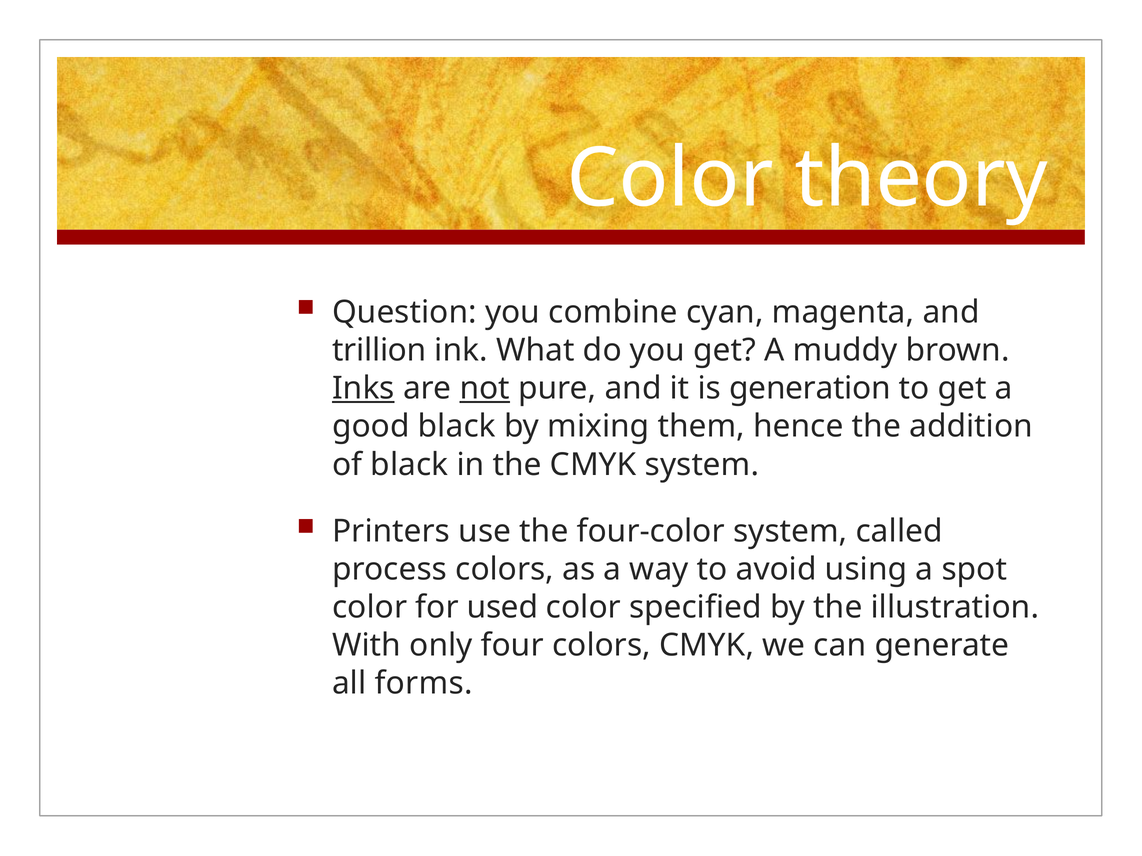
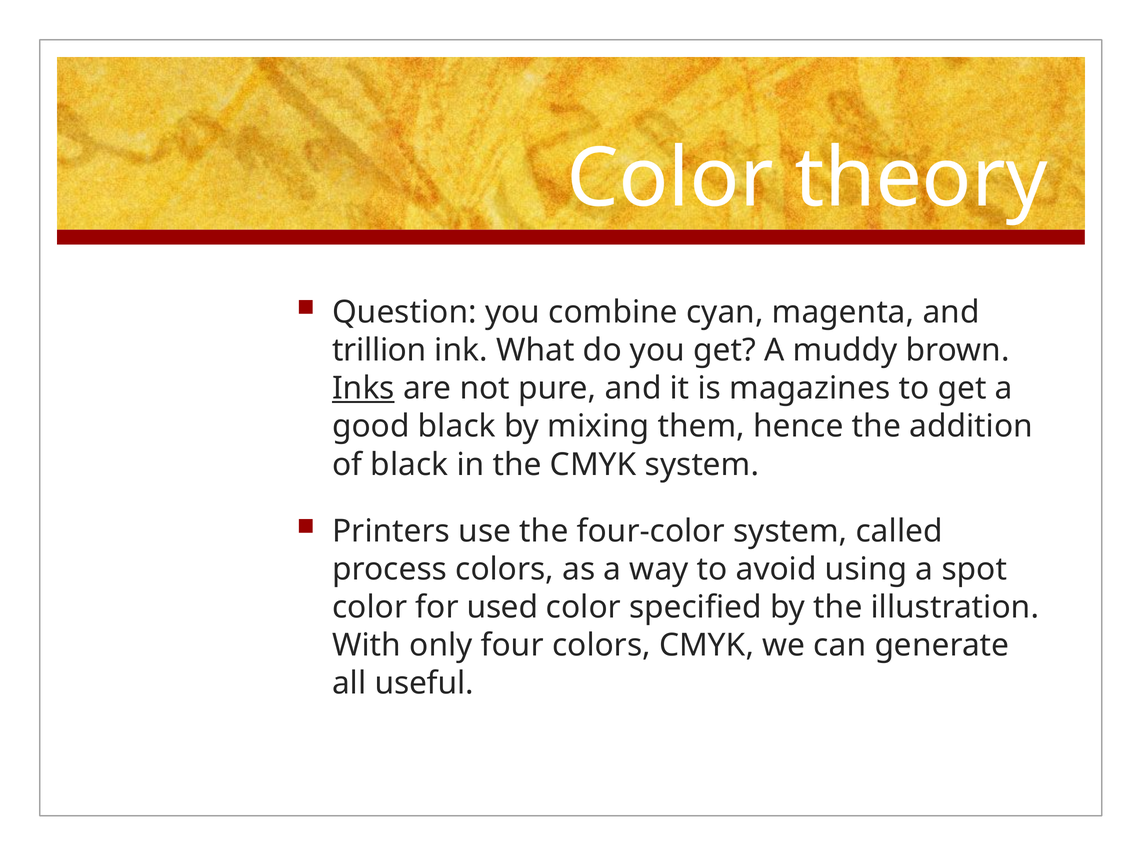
not underline: present -> none (485, 389)
generation: generation -> magazines (810, 389)
forms: forms -> useful (424, 684)
